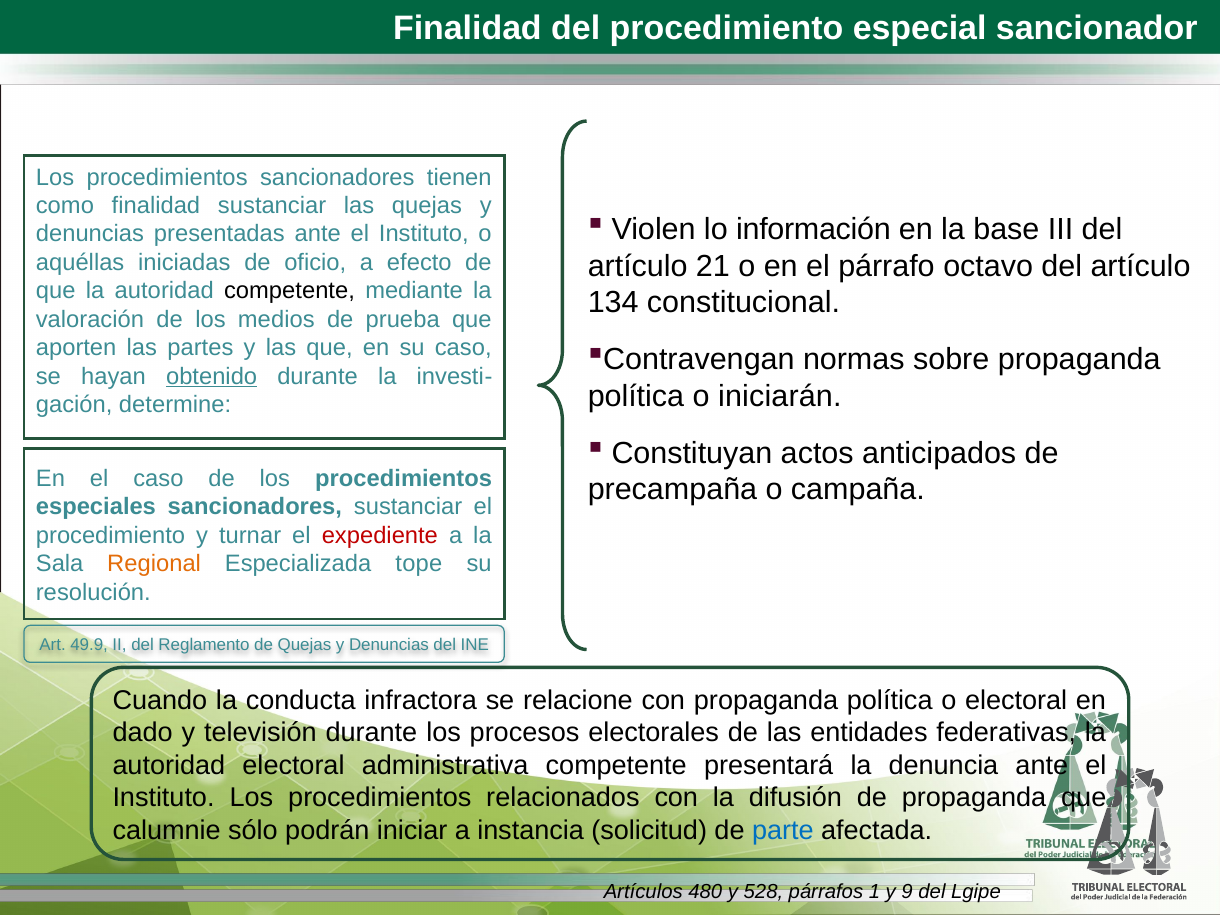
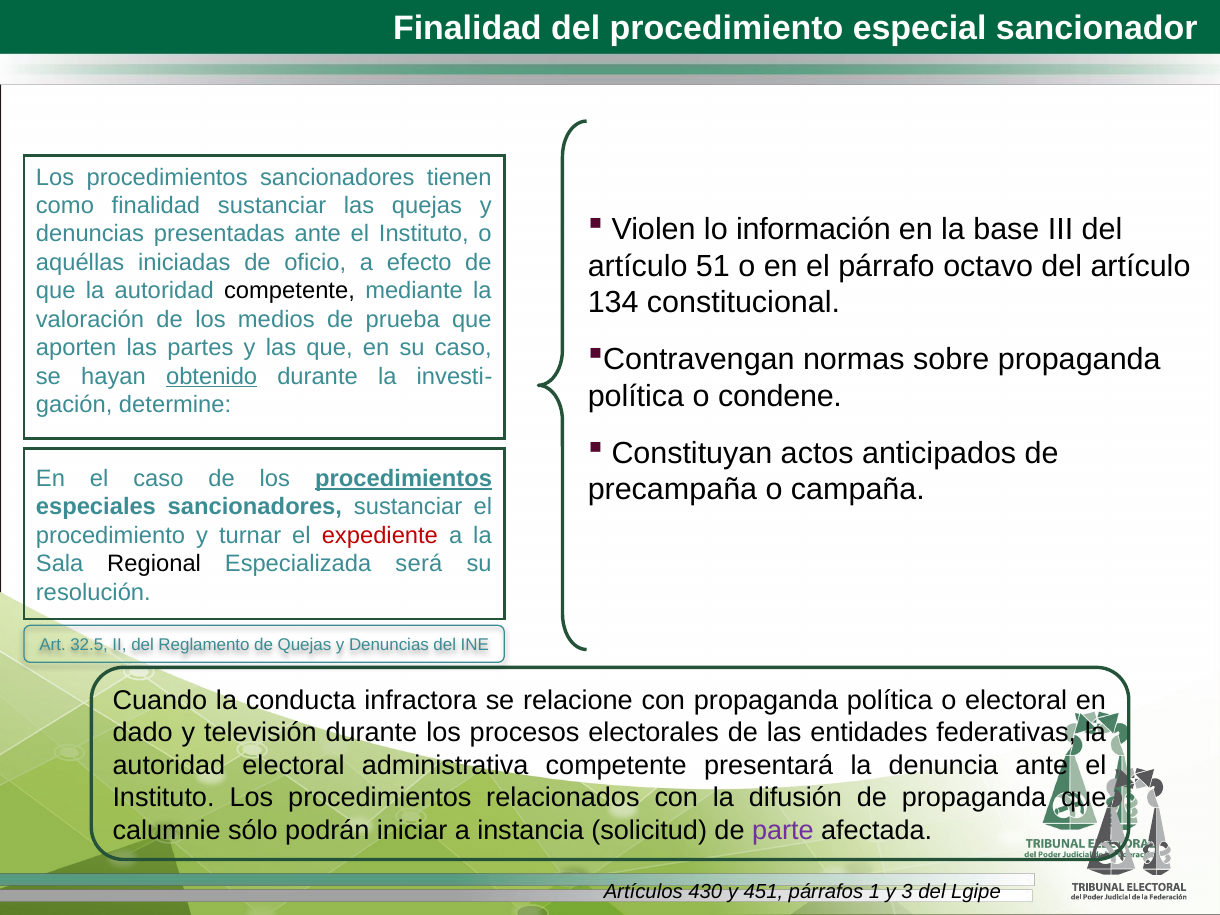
21: 21 -> 51 (713, 266)
iniciarán: iniciarán -> condene (780, 396)
procedimientos underline: none -> present (404, 479)
Regional colour: orange -> black (154, 564)
tope: tope -> será (419, 564)
49.9: 49.9 -> 32.5 (89, 645)
parte colour: blue -> purple (783, 830)
480: 480 -> 430 (705, 892)
528: 528 -> 451 (763, 892)
9: 9 -> 3 (907, 892)
